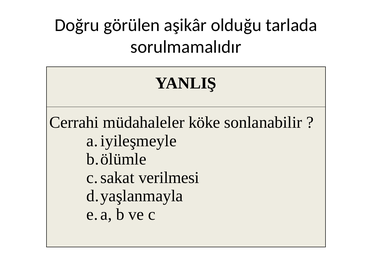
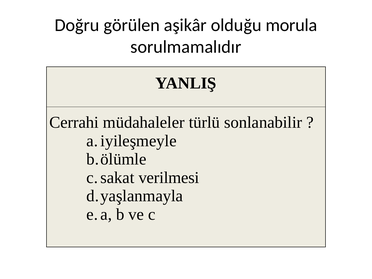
tarlada: tarlada -> morula (291, 25)
köke: köke -> türlü (204, 123)
